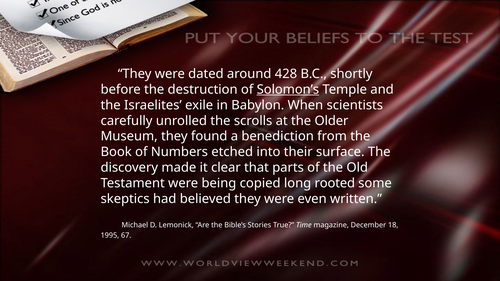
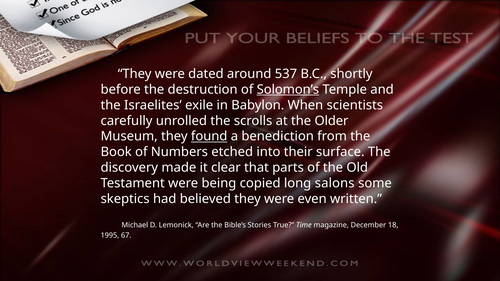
428: 428 -> 537 (286, 74)
found underline: none -> present (209, 136)
rooted: rooted -> salons (335, 183)
